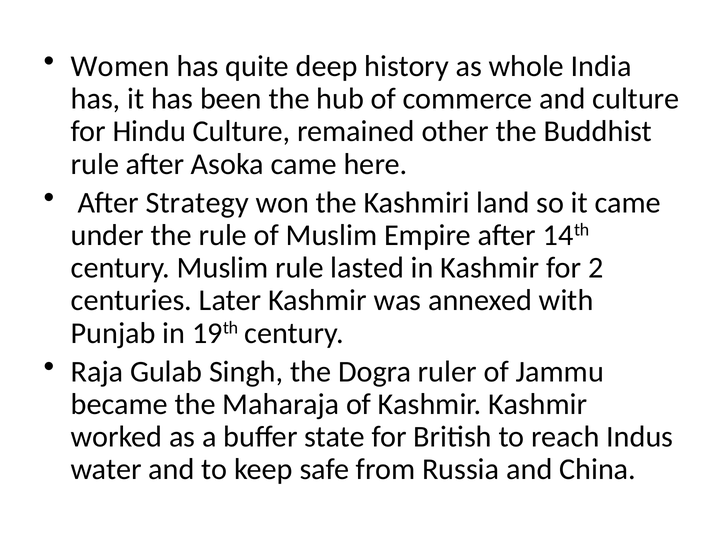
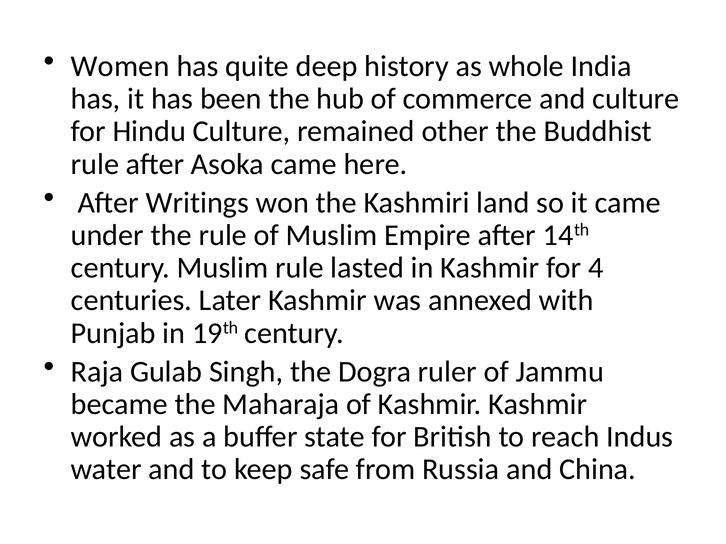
Strategy: Strategy -> Writings (197, 203)
2: 2 -> 4 (596, 268)
